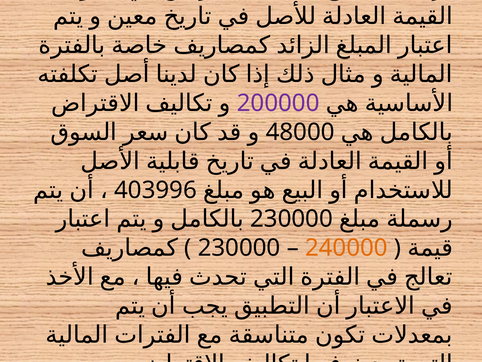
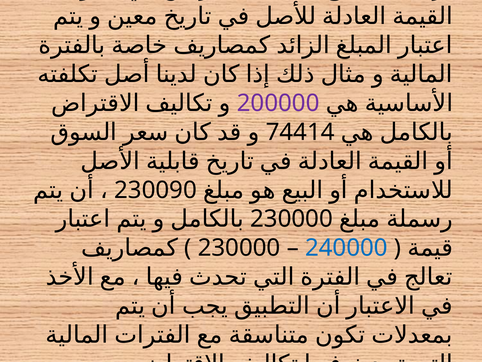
48000: 48000 -> 74414 (300, 132)
403996: 403996 -> 230090 (155, 190)
240000 colour: orange -> blue (346, 248)
